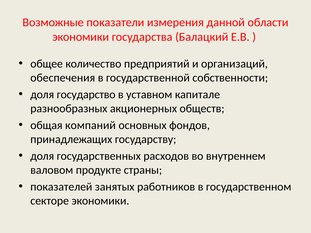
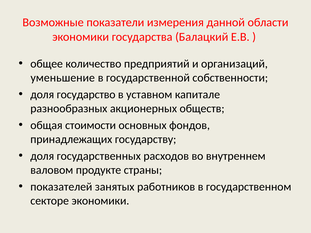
обеспечения: обеспечения -> уменьшение (63, 78)
компаний: компаний -> стоимости (91, 125)
